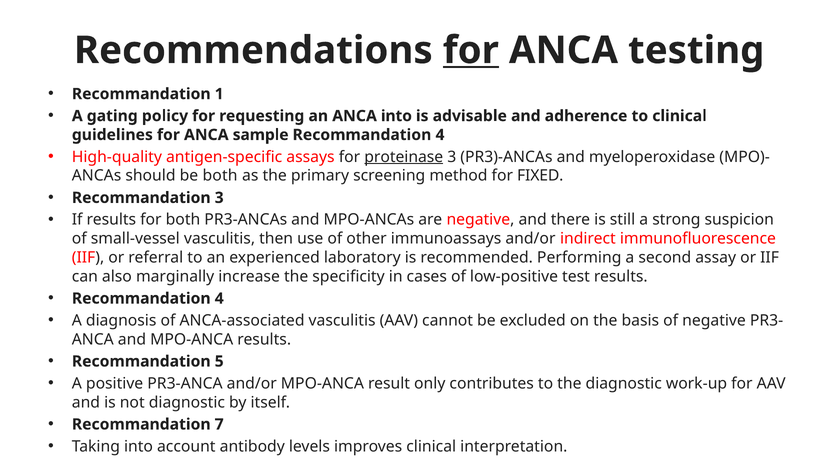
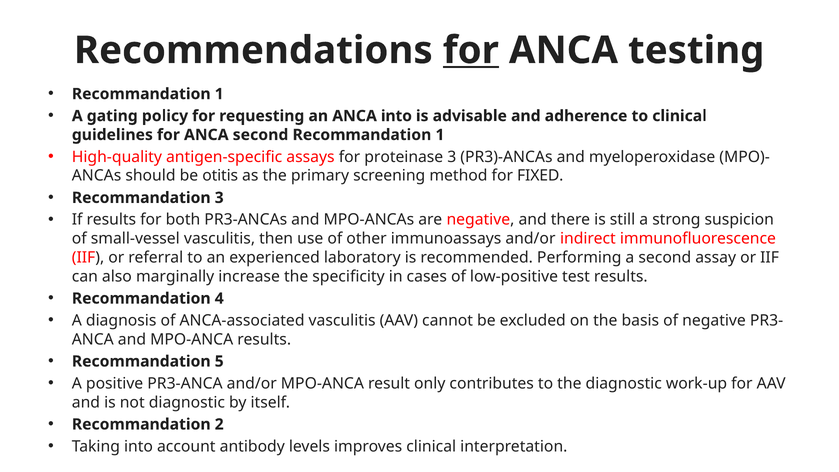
ANCA sample: sample -> second (261, 135)
4: 4 -> 1 (440, 135)
proteinase underline: present -> none (404, 157)
be both: both -> otitis (220, 176)
7: 7 -> 2 (219, 424)
